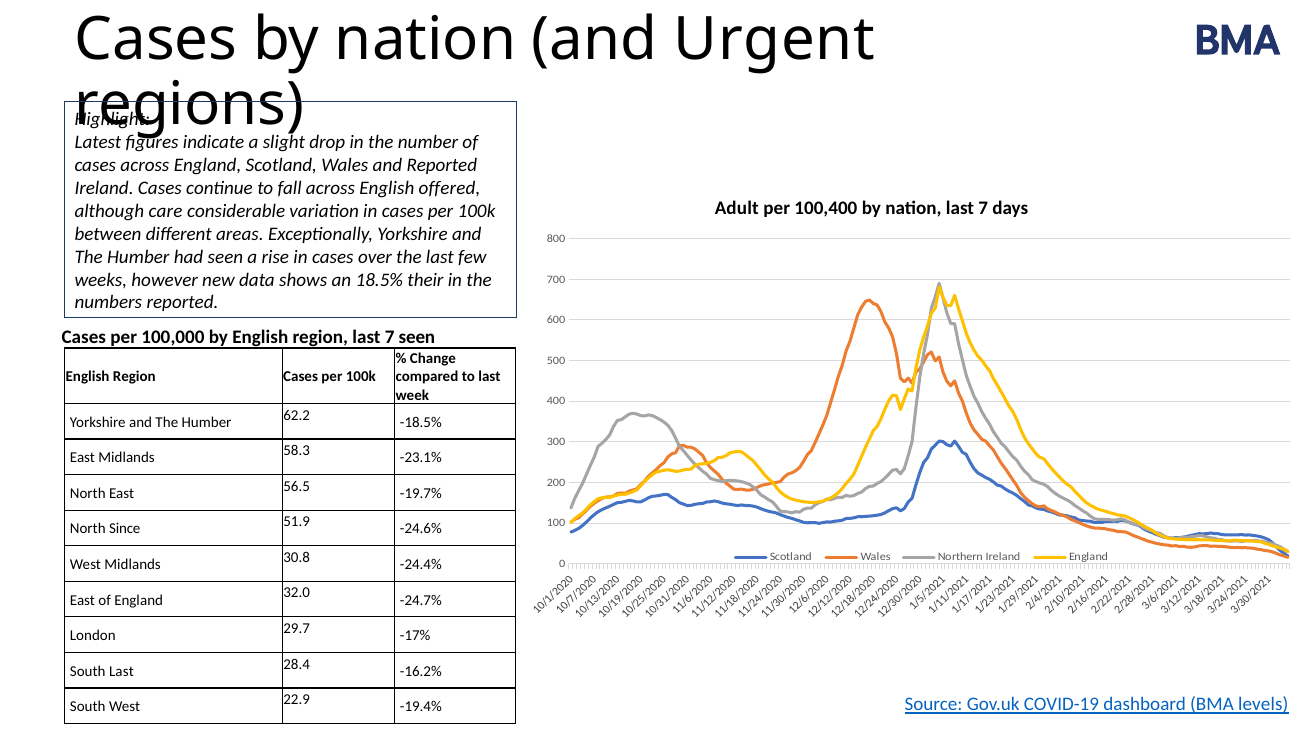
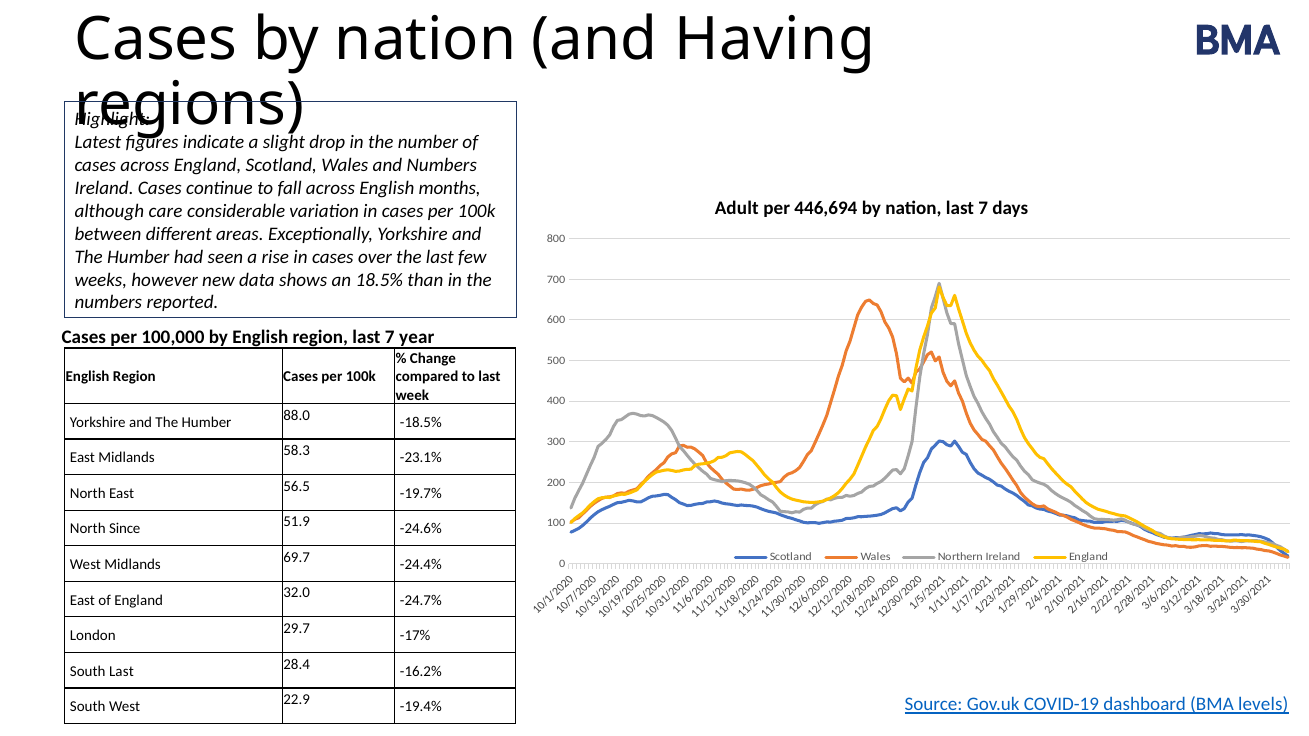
Urgent: Urgent -> Having (775, 40)
and Reported: Reported -> Numbers (442, 165)
offered: offered -> months (450, 188)
100,400: 100,400 -> 446,694 (826, 209)
their: their -> than (425, 280)
7 seen: seen -> year (417, 338)
62.2: 62.2 -> 88.0 (297, 415)
30.8: 30.8 -> 69.7 (297, 558)
